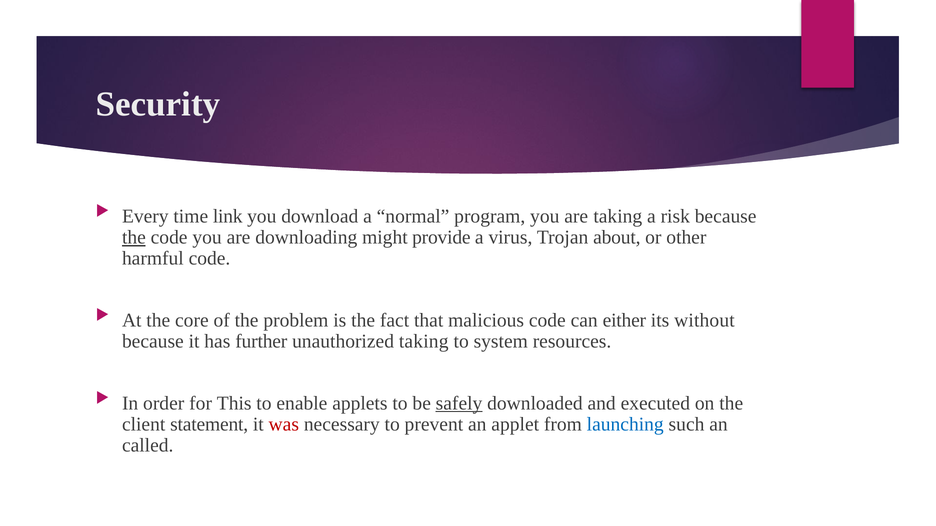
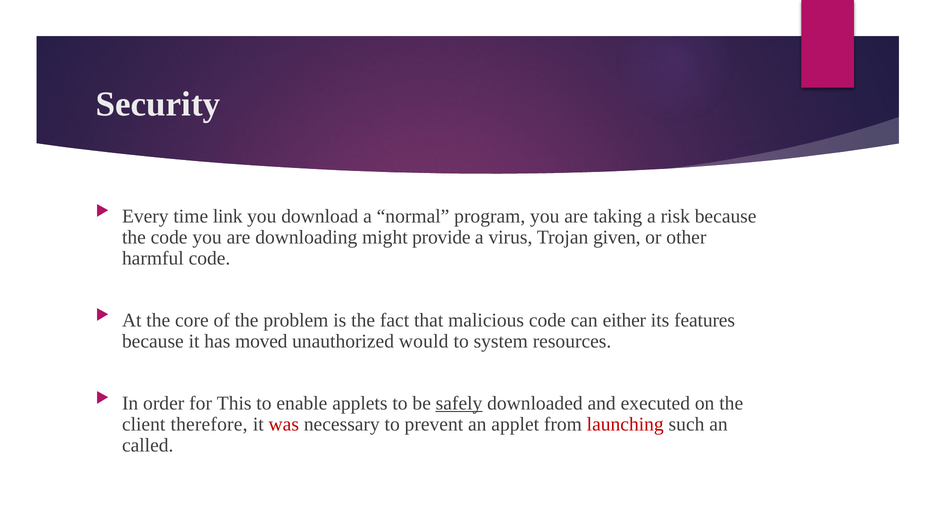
the underline: present -> none (134, 238)
about: about -> given (617, 238)
without: without -> features (705, 321)
further: further -> moved (261, 342)
unauthorized taking: taking -> would (424, 342)
statement: statement -> therefore (209, 425)
launching colour: blue -> red (625, 425)
